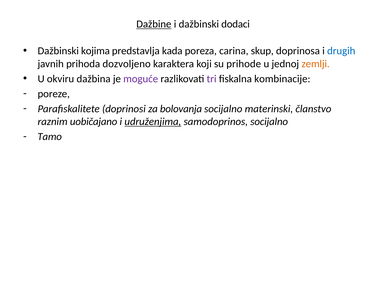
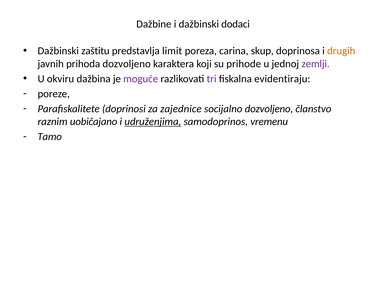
Dažbine underline: present -> none (154, 24)
kojima: kojima -> zaštitu (95, 51)
kada: kada -> limit (172, 51)
drugih colour: blue -> orange (341, 51)
zemlji colour: orange -> purple (316, 64)
kombinacije: kombinacije -> evidentiraju (282, 79)
bolovanja: bolovanja -> zajednice (181, 109)
socijalno materinski: materinski -> dozvoljeno (269, 109)
samodoprinos socijalno: socijalno -> vremenu (269, 122)
